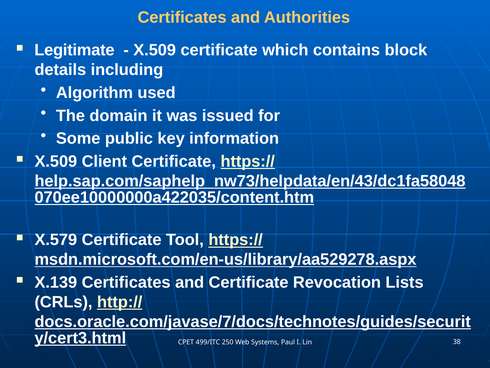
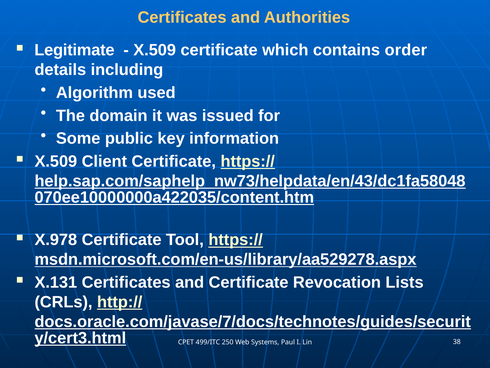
block: block -> order (406, 50)
X.579: X.579 -> X.978 (56, 240)
X.139: X.139 -> X.131 (56, 282)
